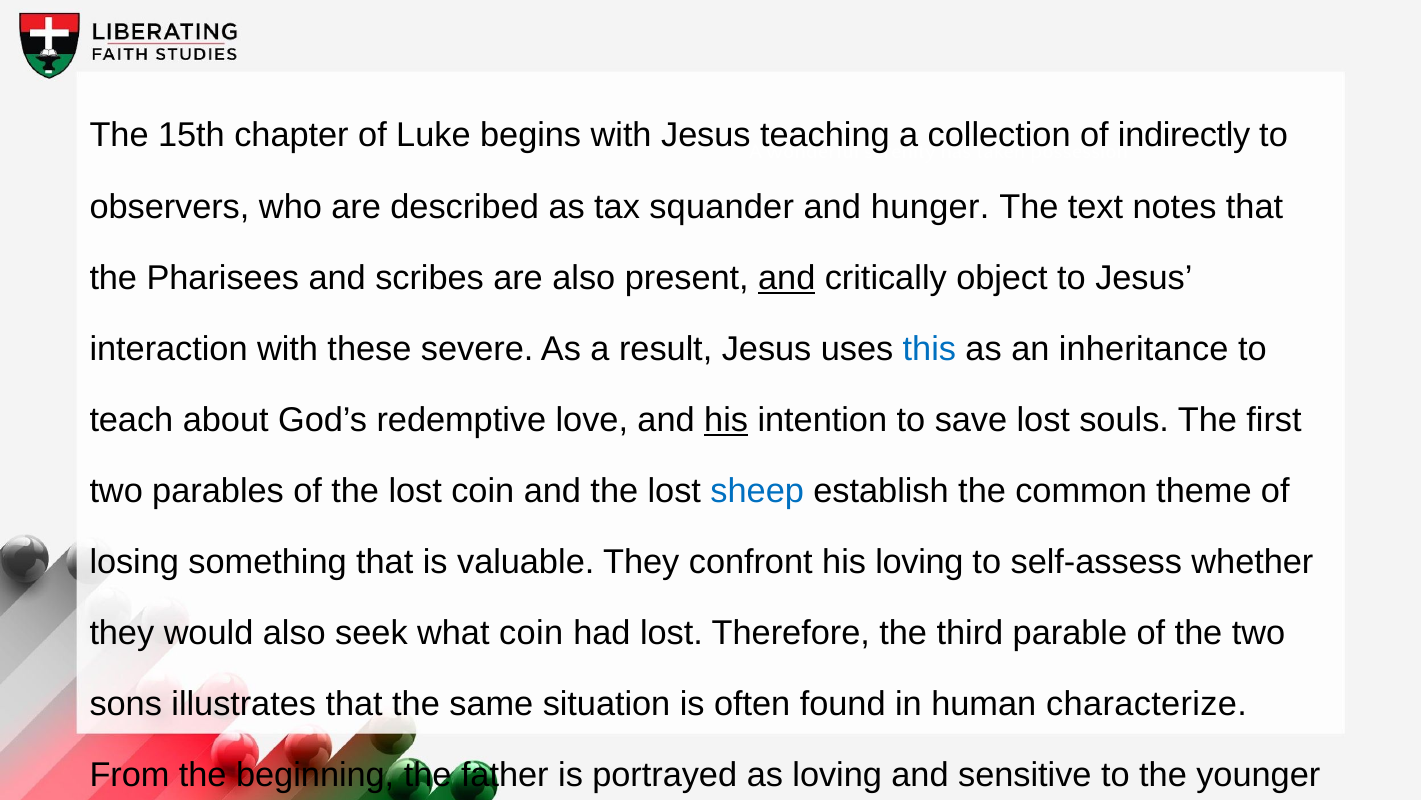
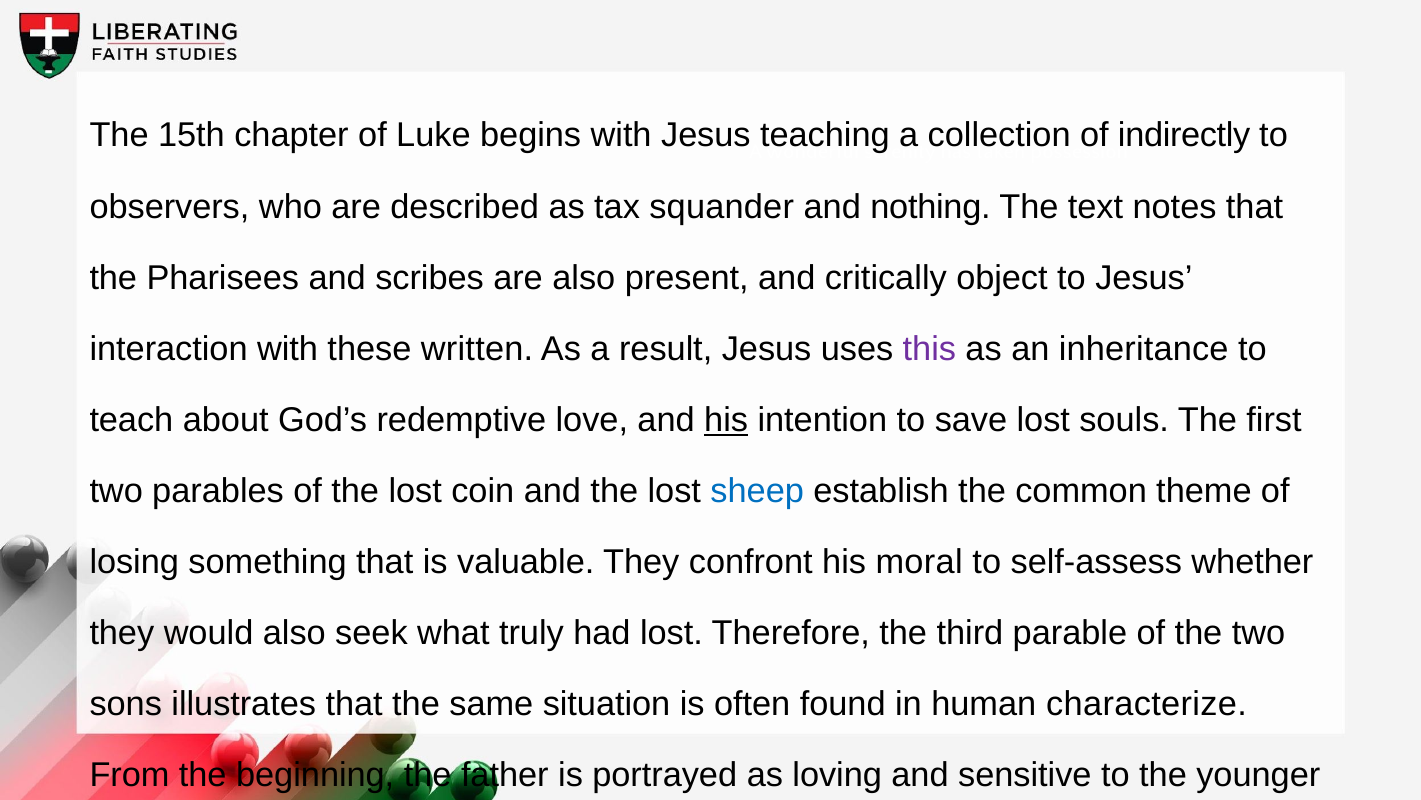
hunger: hunger -> nothing (930, 207)
and underline: present -> none (787, 278)
severe: severe -> written (477, 349)
this colour: blue -> purple (929, 349)
his loving: loving -> moral (919, 562)
what coin: coin -> truly (531, 633)
